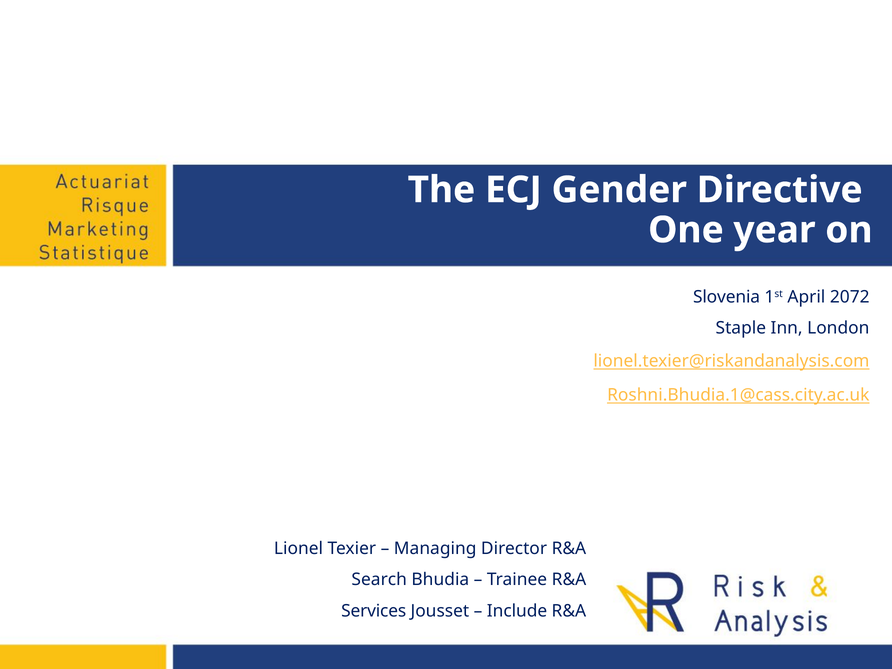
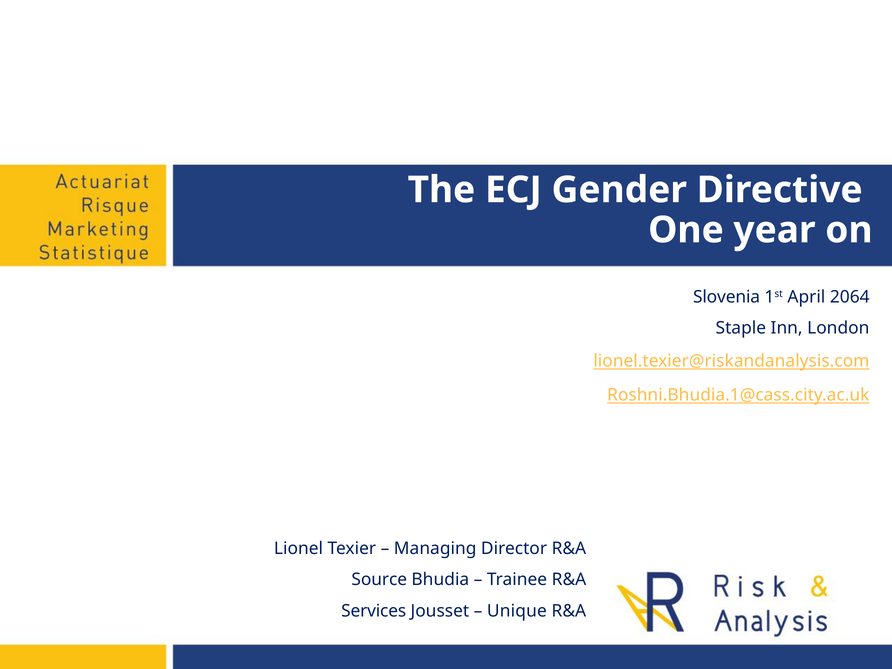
2072: 2072 -> 2064 (850, 297)
Search: Search -> Source (379, 580)
Include: Include -> Unique (517, 611)
